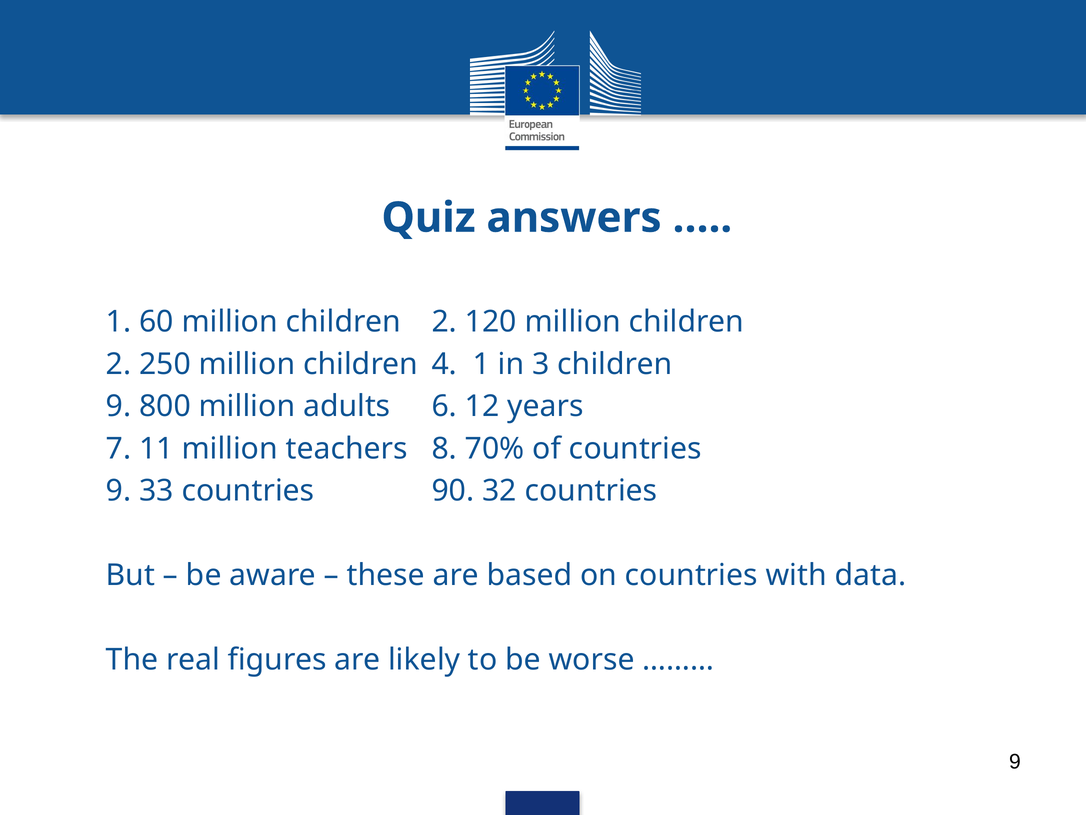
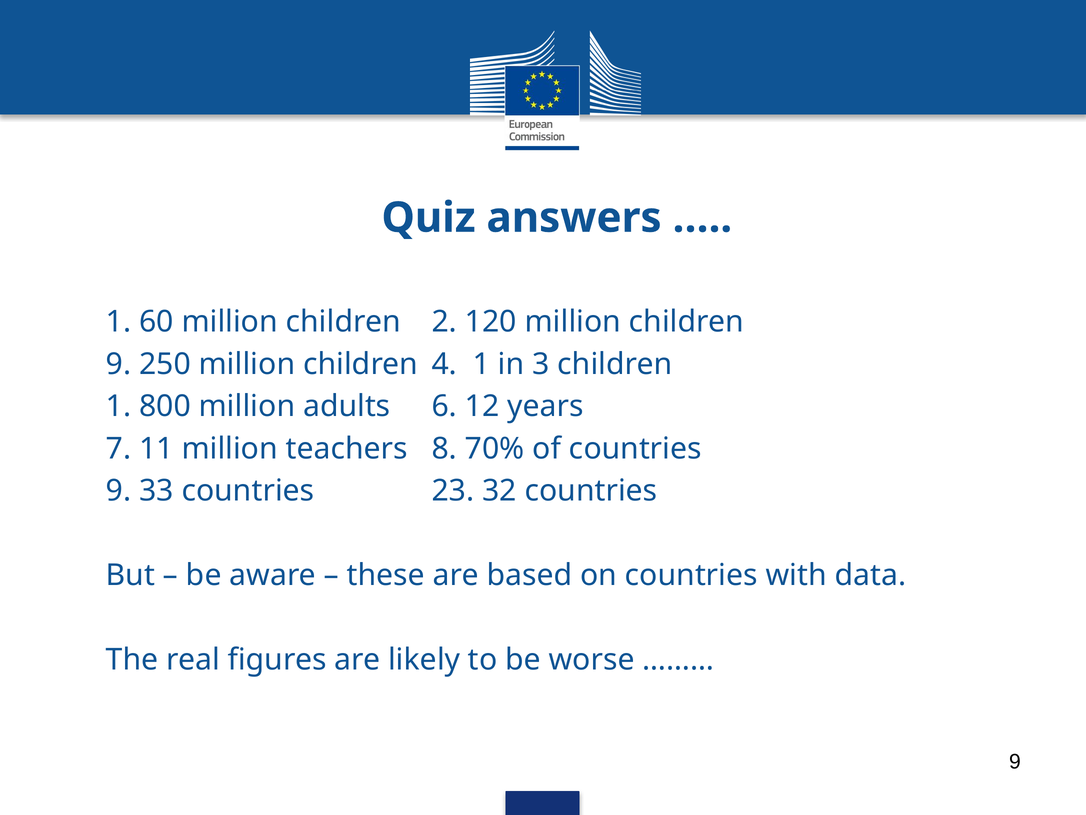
2: 2 -> 9 (119, 364)
9: 9 -> 1 (119, 406)
90: 90 -> 23 (453, 491)
